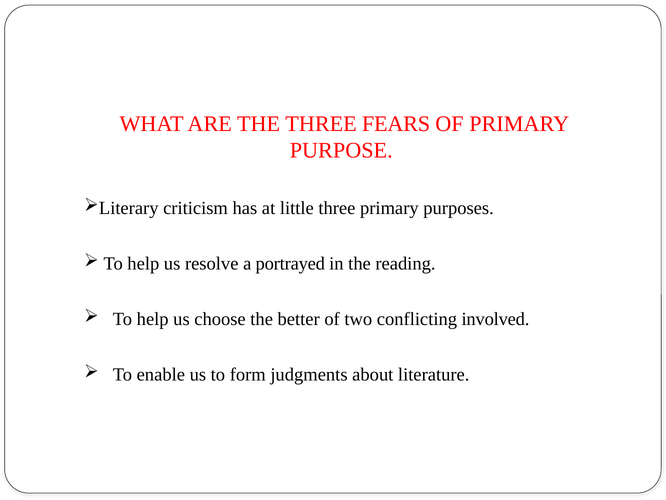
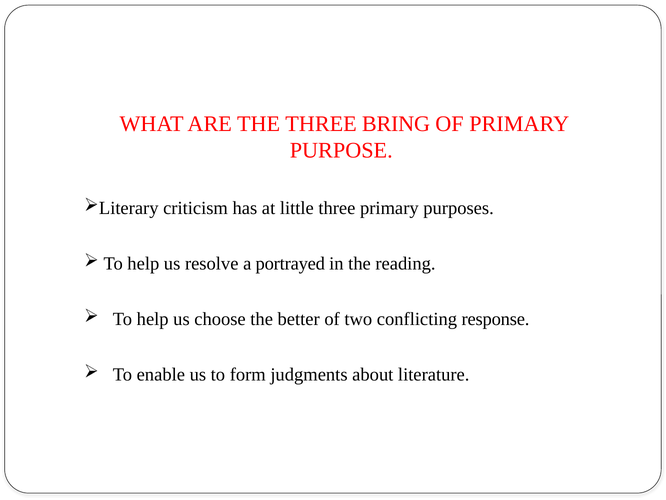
FEARS: FEARS -> BRING (396, 124)
involved: involved -> response (495, 319)
